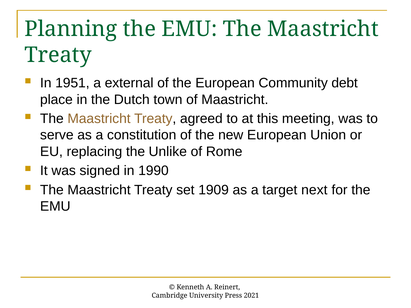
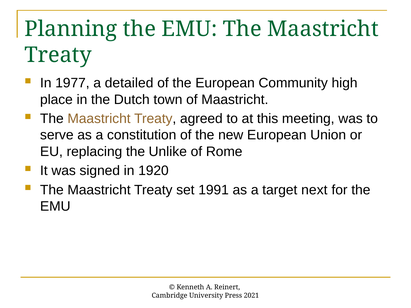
1951: 1951 -> 1977 (72, 83)
external: external -> detailed (129, 83)
debt: debt -> high (345, 83)
1990: 1990 -> 1920 (153, 171)
1909: 1909 -> 1991 (214, 190)
